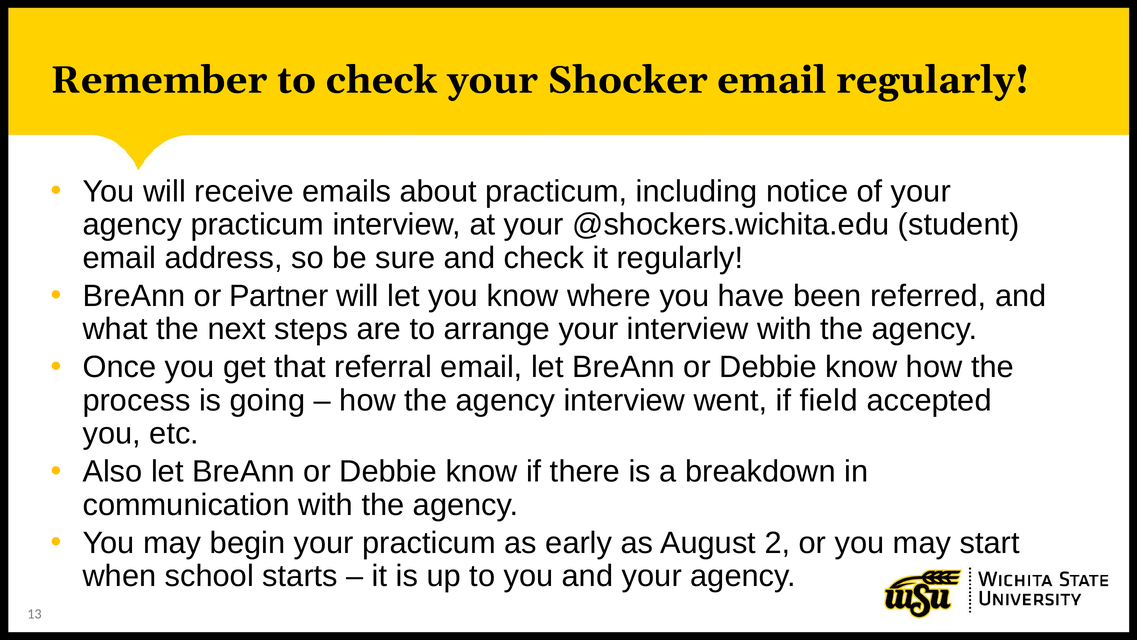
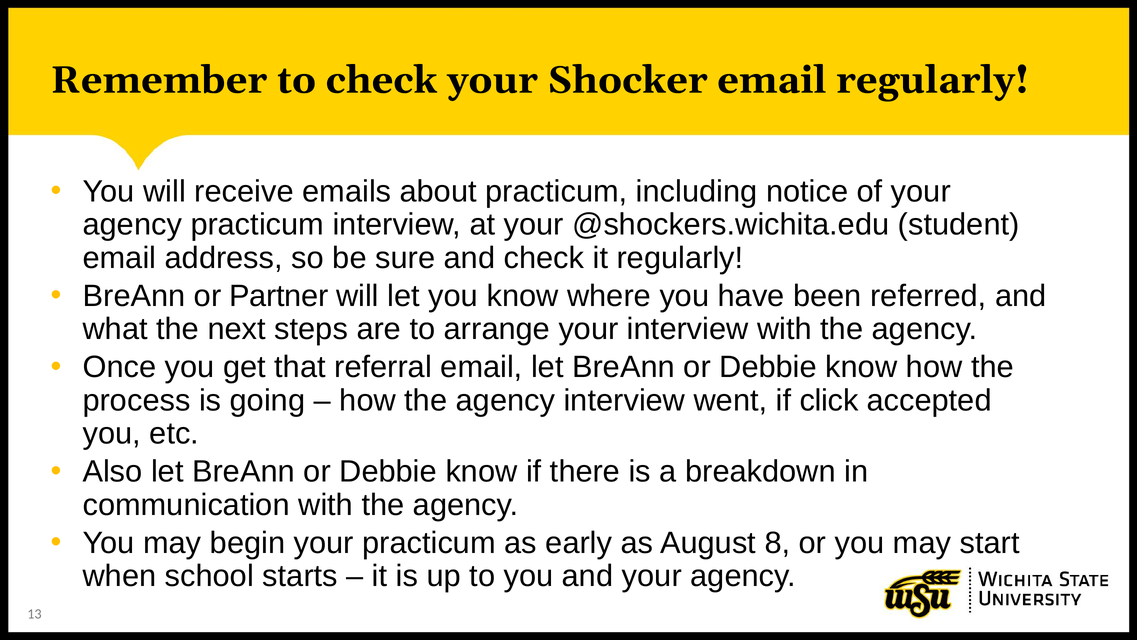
field: field -> click (829, 400)
2: 2 -> 8 (777, 543)
